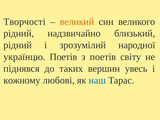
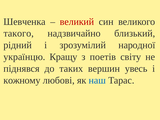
Творчості: Творчості -> Шевченка (25, 22)
великий colour: orange -> red (77, 22)
рідний: рідний -> такого (19, 33)
українцю Поетів: Поетів -> Кращу (63, 57)
